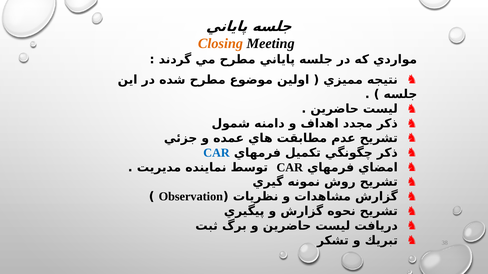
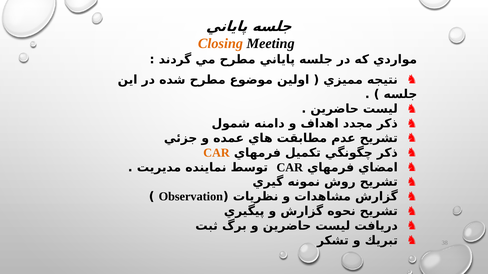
CAR colour: blue -> orange (217, 153)
